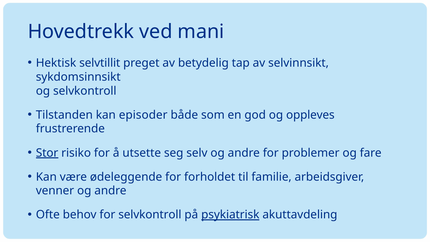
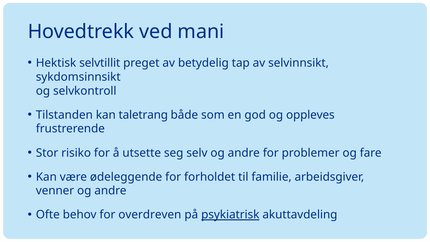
episoder: episoder -> taletrang (143, 115)
Stor underline: present -> none (47, 153)
for selvkontroll: selvkontroll -> overdreven (150, 215)
